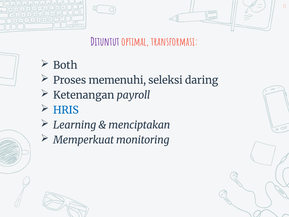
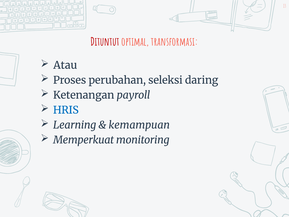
Dituntut colour: purple -> red (105, 42)
Both: Both -> Atau (65, 65)
memenuhi: memenuhi -> perubahan (117, 80)
menciptakan: menciptakan -> kemampuan (139, 125)
